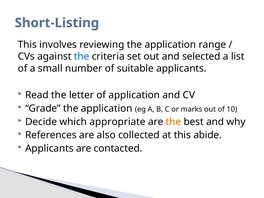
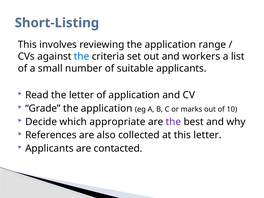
selected: selected -> workers (201, 56)
the colour: orange -> purple (173, 122)
this abide: abide -> letter (208, 135)
